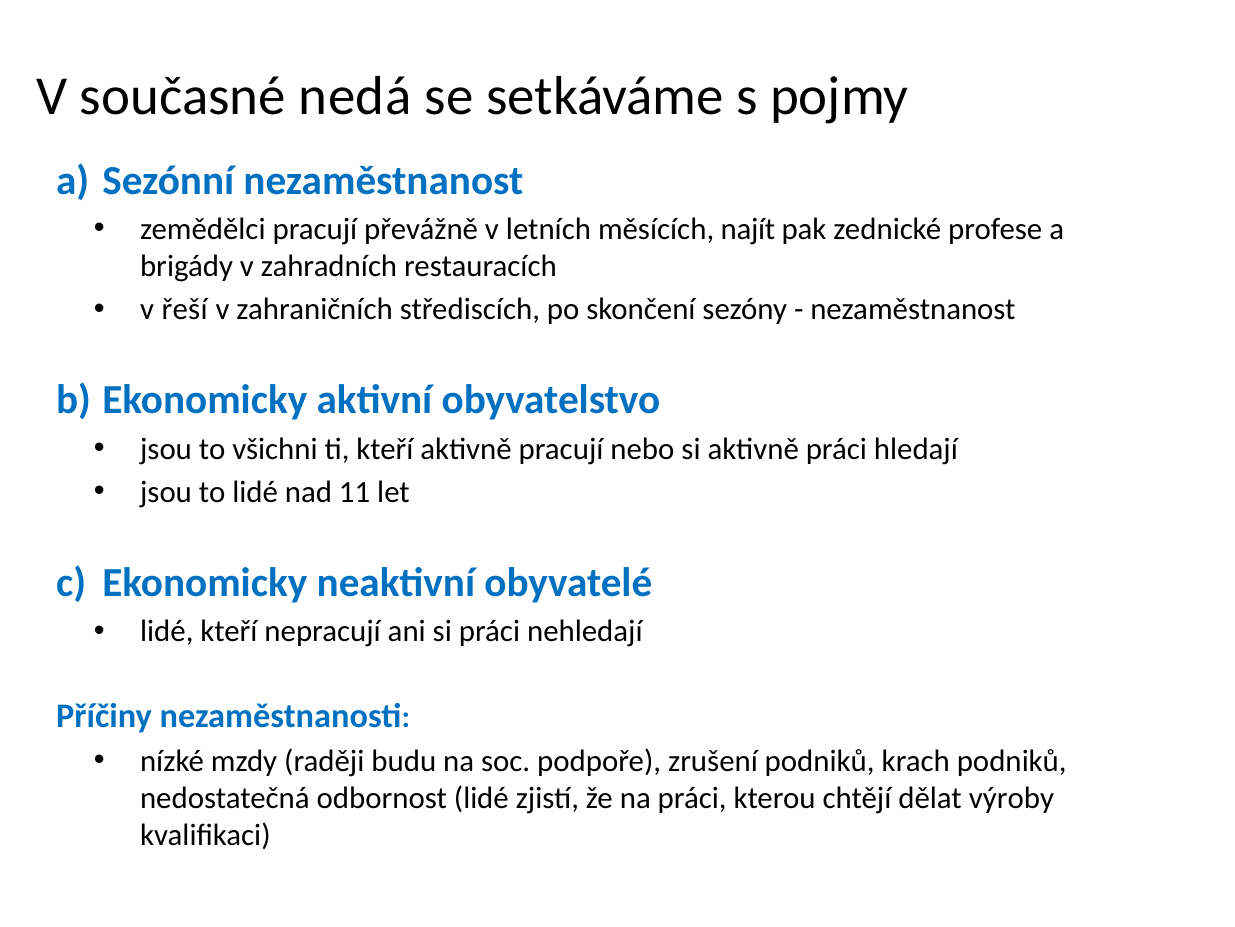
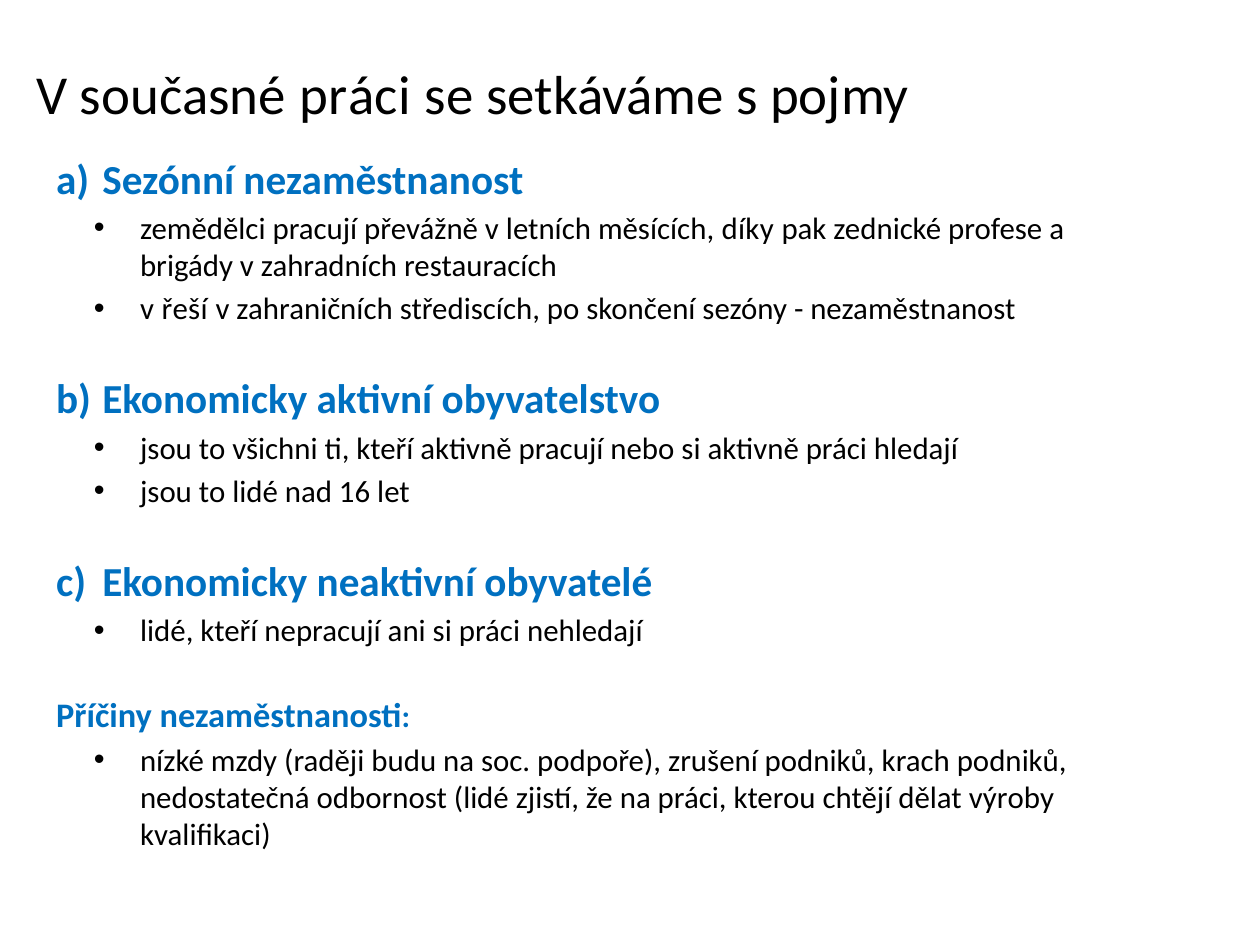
současné nedá: nedá -> práci (355, 97)
najít: najít -> díky (748, 229)
11: 11 -> 16 (355, 492)
